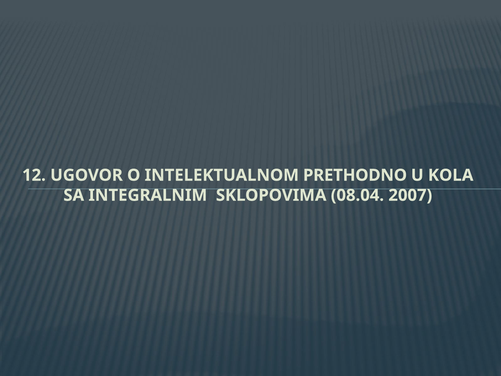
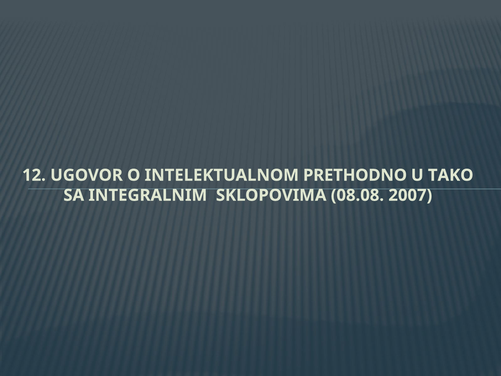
KOLA: KOLA -> TAKO (451, 175)
08.04: 08.04 -> 08.08 (357, 195)
